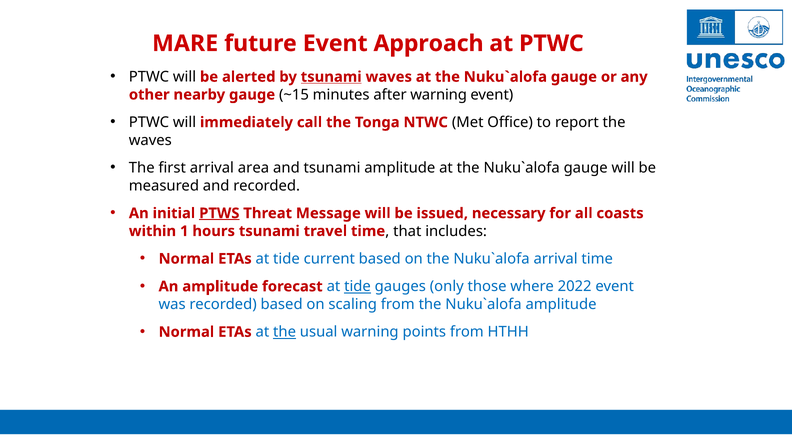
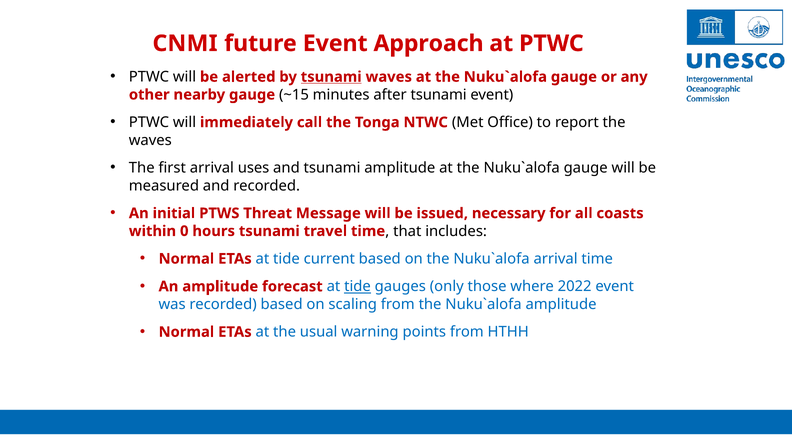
MARE: MARE -> CNMI (185, 44)
after warning: warning -> tsunami (439, 95)
area: area -> uses (254, 168)
PTWS underline: present -> none (219, 214)
1: 1 -> 0 (184, 231)
the underline: present -> none (285, 332)
